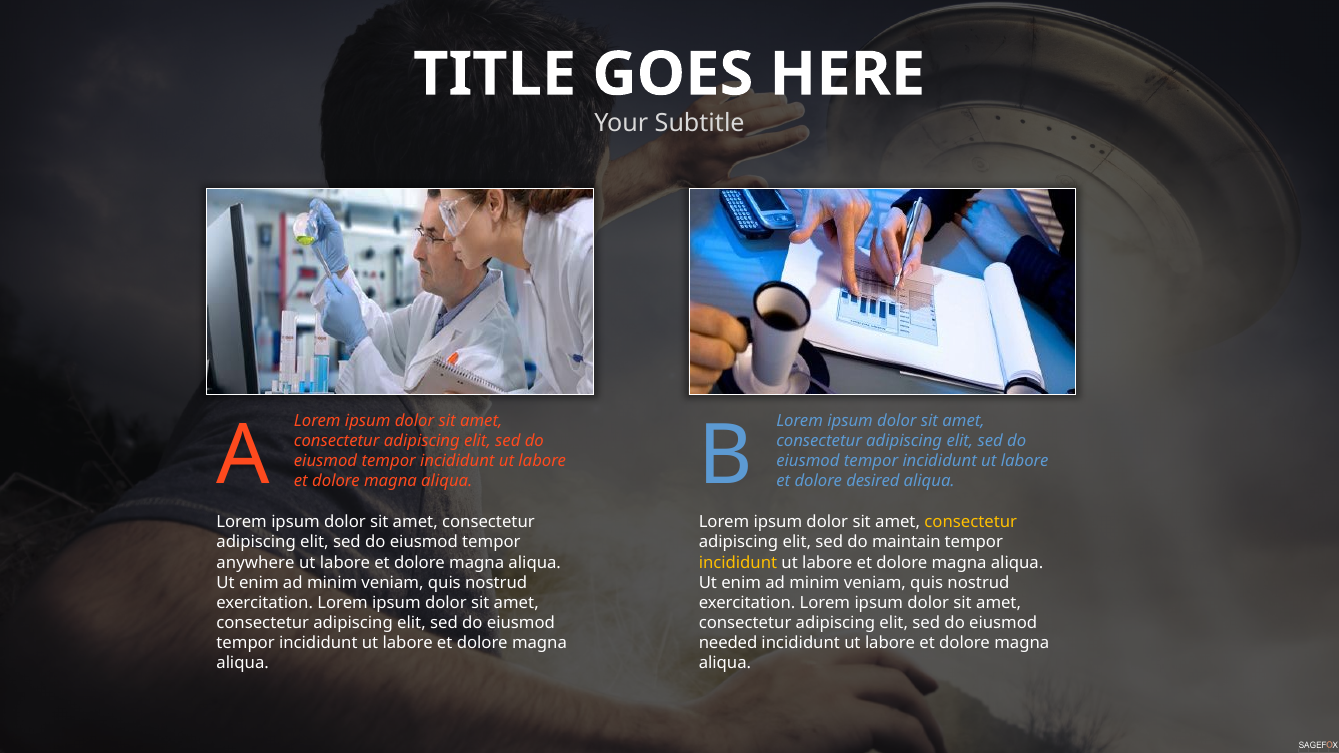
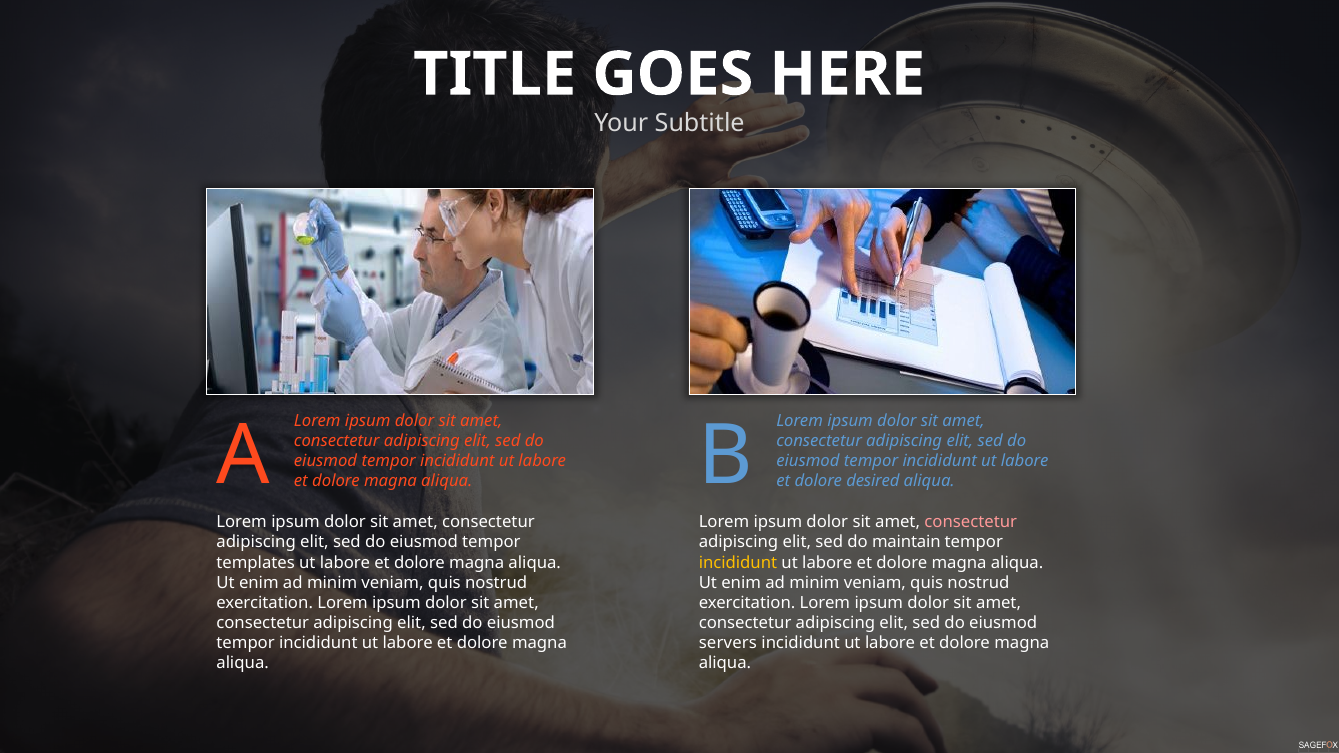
consectetur colour: yellow -> pink (971, 522)
anywhere: anywhere -> templates (256, 563)
needed: needed -> servers (728, 643)
